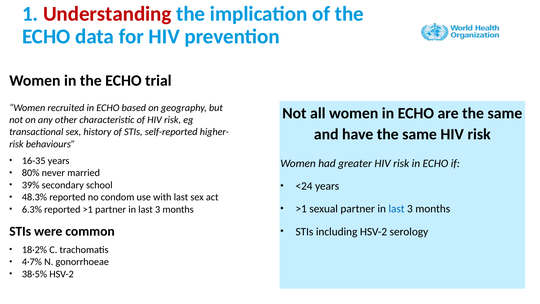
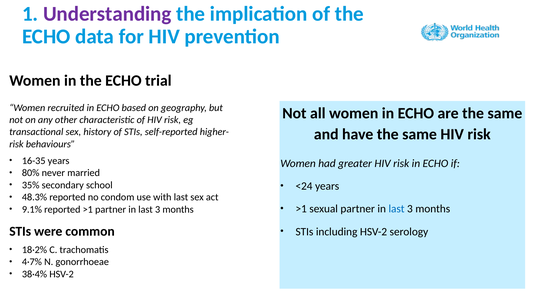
Understanding colour: red -> purple (107, 14)
39%: 39% -> 35% (31, 185)
6.3%: 6.3% -> 9.1% (32, 209)
38·5%: 38·5% -> 38·4% (34, 274)
